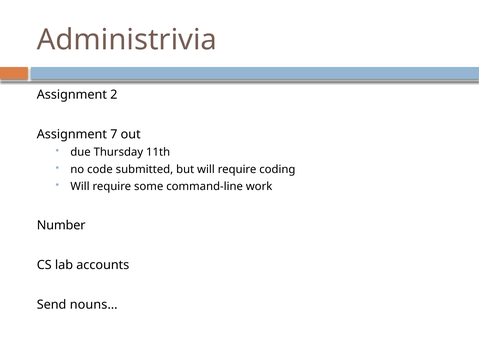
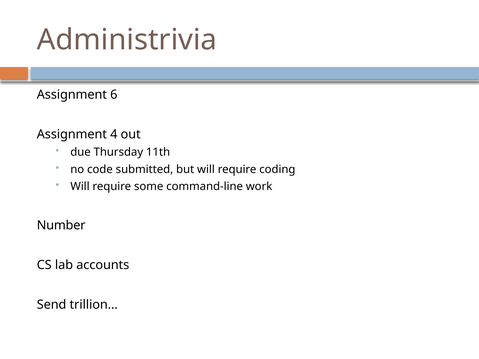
2: 2 -> 6 (114, 95)
7: 7 -> 4 (114, 134)
nouns…: nouns… -> trillion… (94, 305)
